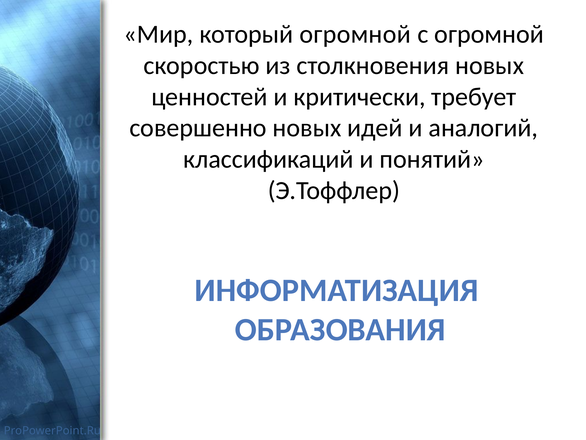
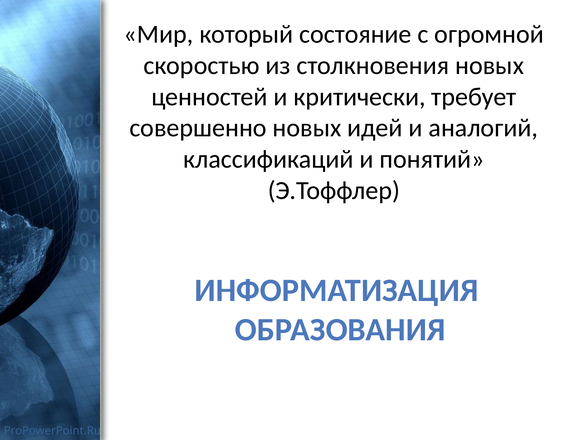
который огромной: огромной -> состояние (355, 34)
